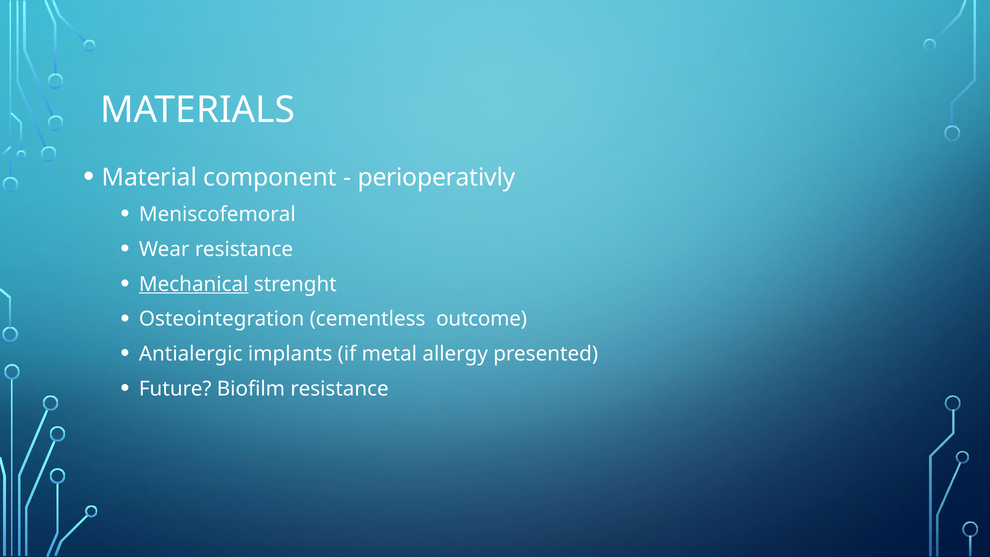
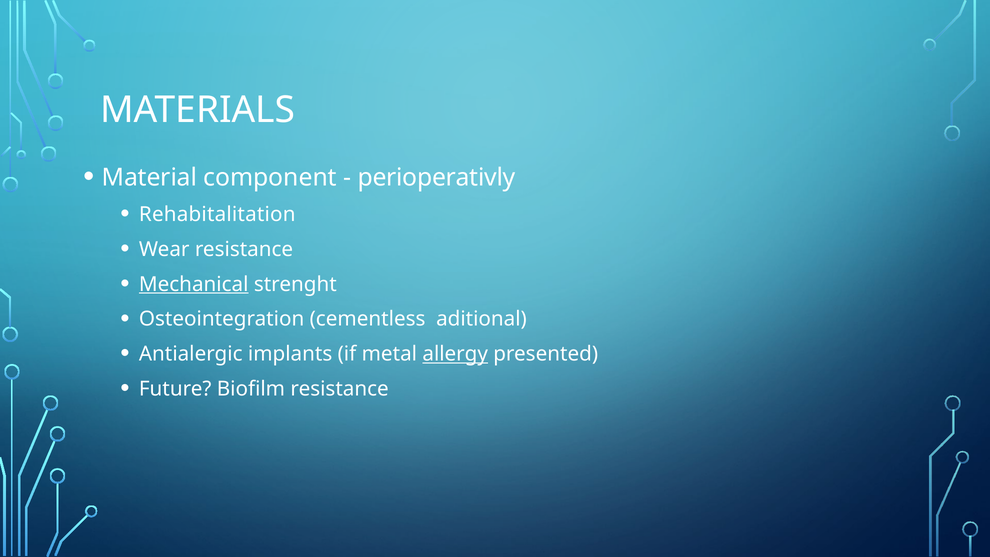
Meniscofemoral: Meniscofemoral -> Rehabitalitation (217, 214)
outcome: outcome -> aditional (481, 319)
allergy underline: none -> present (455, 354)
